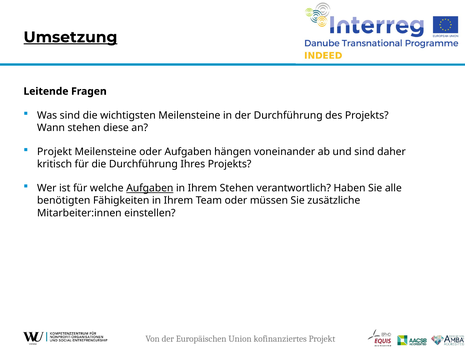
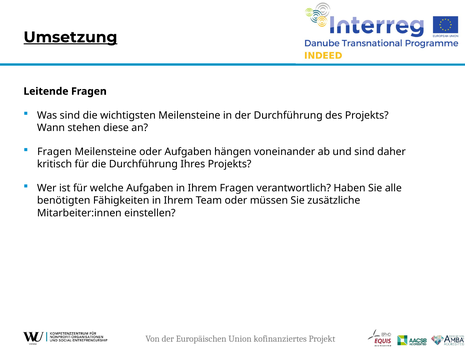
Projekt: Projekt -> Fragen (54, 152)
Aufgaben underline: present -> none (150, 188)
Ihrem Stehen: Stehen -> Fragen (237, 188)
